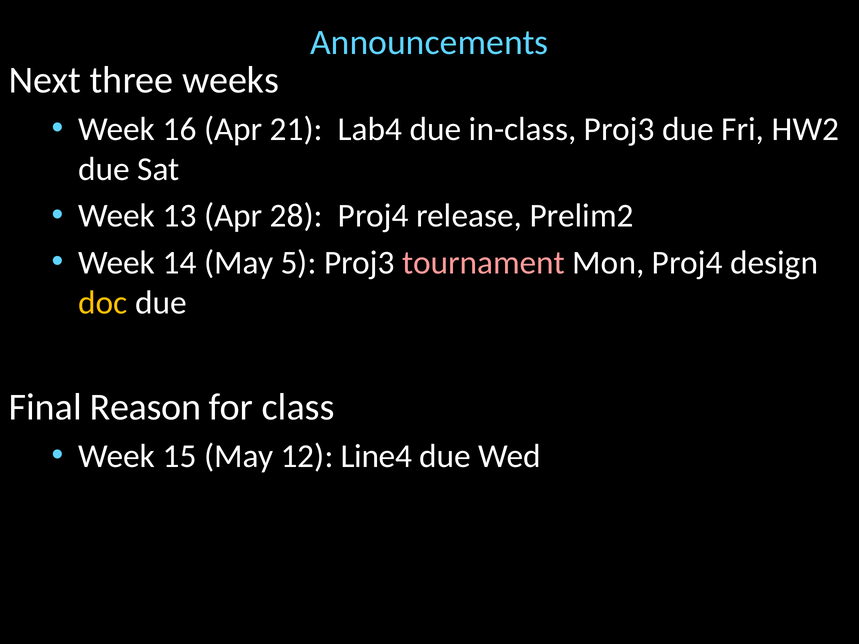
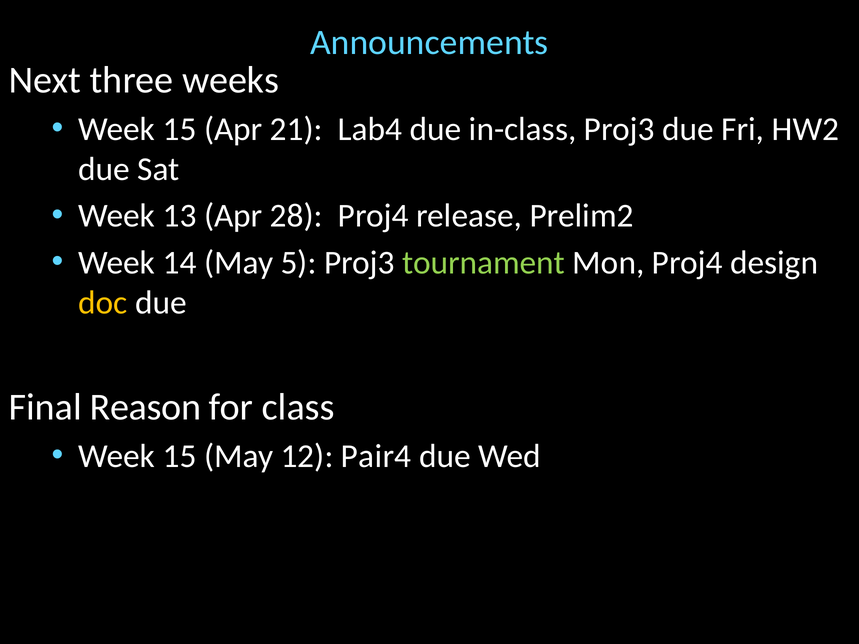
16: 16 -> 15 (180, 129)
tournament colour: pink -> light green (484, 263)
Line4: Line4 -> Pair4 (376, 456)
